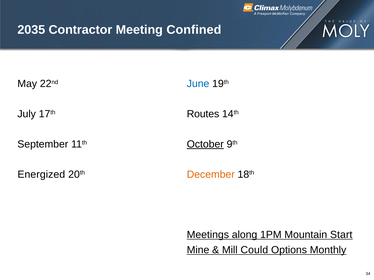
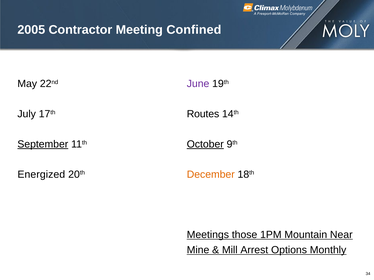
2035: 2035 -> 2005 (31, 30)
June colour: blue -> purple (198, 84)
September underline: none -> present (43, 144)
along: along -> those (245, 235)
Start: Start -> Near (341, 235)
Could: Could -> Arrest (254, 250)
